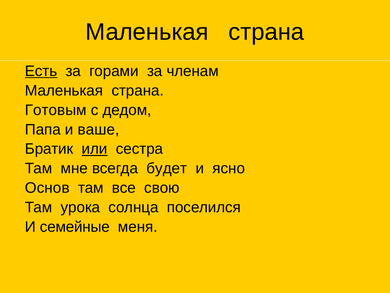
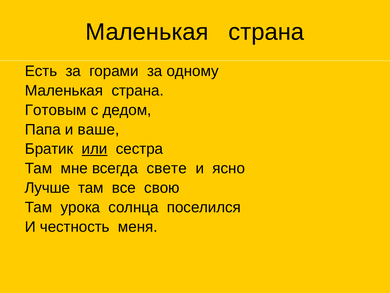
Есть underline: present -> none (41, 71)
членам: членам -> одному (193, 71)
будет: будет -> свете (167, 168)
Основ: Основ -> Лучше (47, 188)
семейные: семейные -> честность (75, 226)
